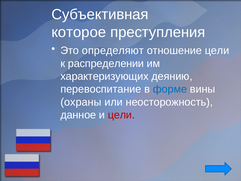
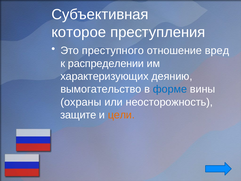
определяют: определяют -> преступного (113, 51)
отношение цели: цели -> вред (217, 51)
перевоспитание: перевоспитание -> вымогательство (101, 89)
данное: данное -> защите (78, 115)
цели colour: red -> orange (121, 115)
